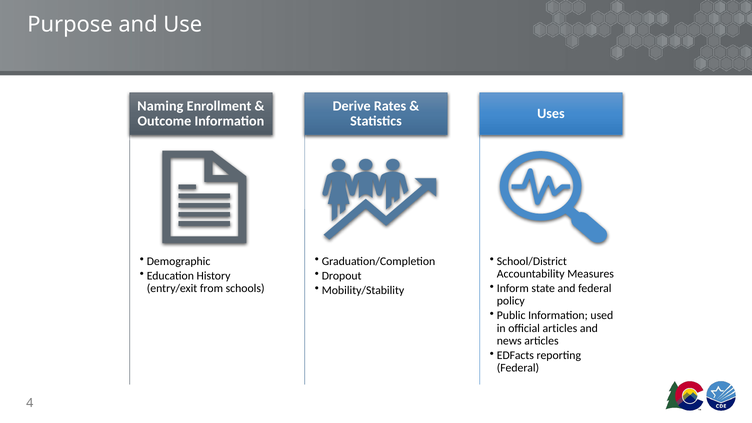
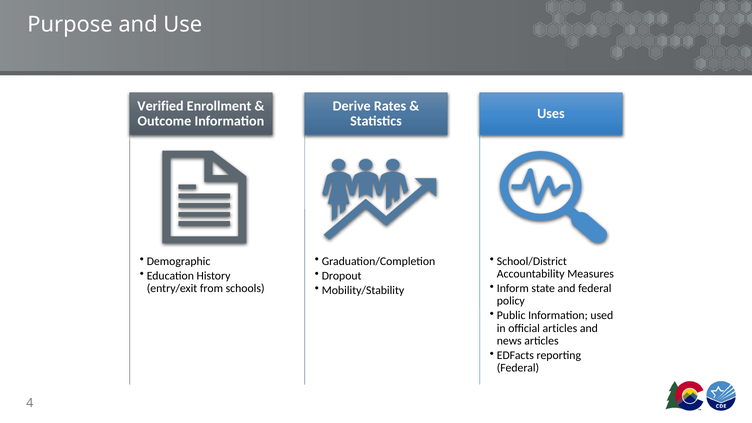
Naming: Naming -> Verified (160, 106)
